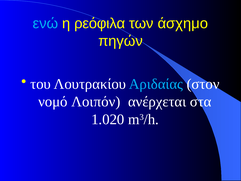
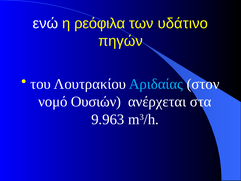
ενώ colour: light blue -> white (45, 23)
άσχημο: άσχημο -> υδάτινο (183, 23)
Λοιπόν: Λοιπόν -> Ουσιών (96, 102)
1.020: 1.020 -> 9.963 (108, 119)
